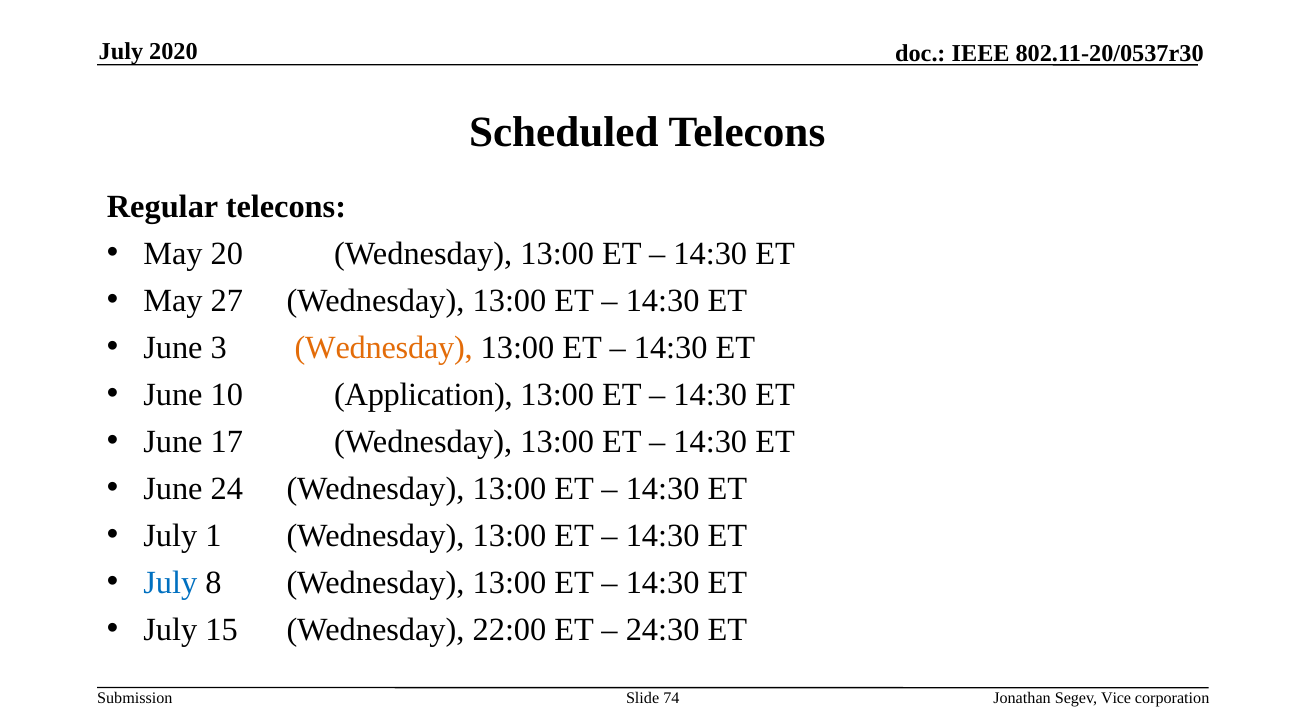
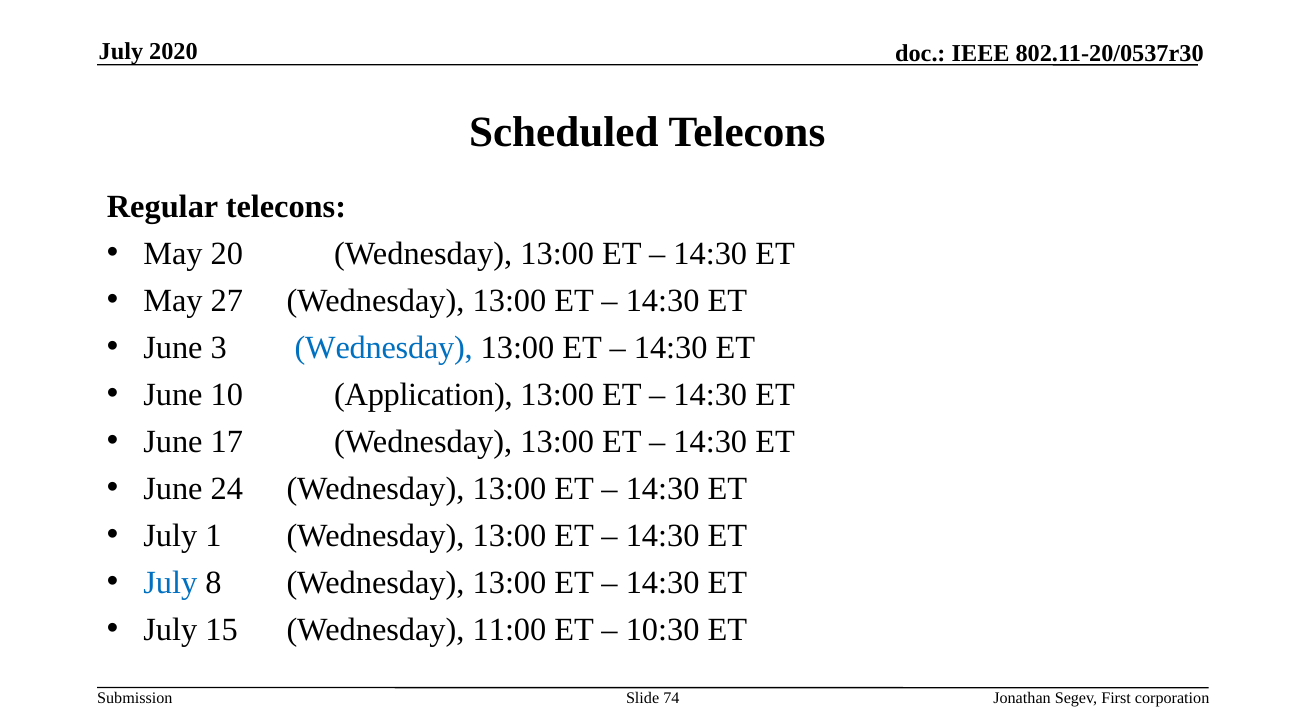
Wednesday colour: orange -> blue (384, 348)
22:00: 22:00 -> 11:00 (509, 630)
24:30: 24:30 -> 10:30 (663, 630)
Vice: Vice -> First (1116, 699)
